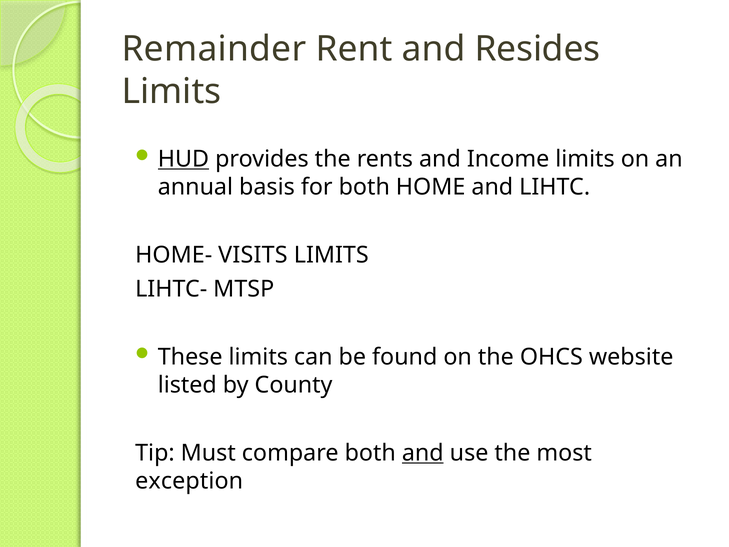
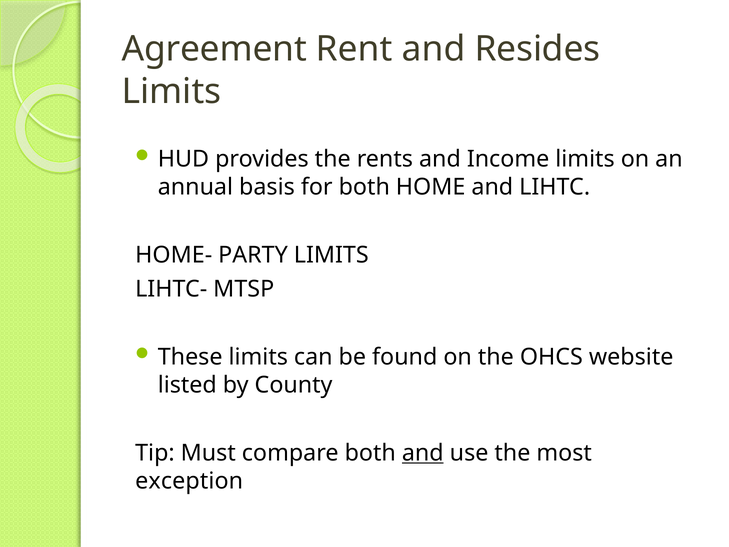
Remainder: Remainder -> Agreement (214, 49)
HUD underline: present -> none (183, 159)
VISITS: VISITS -> PARTY (253, 255)
